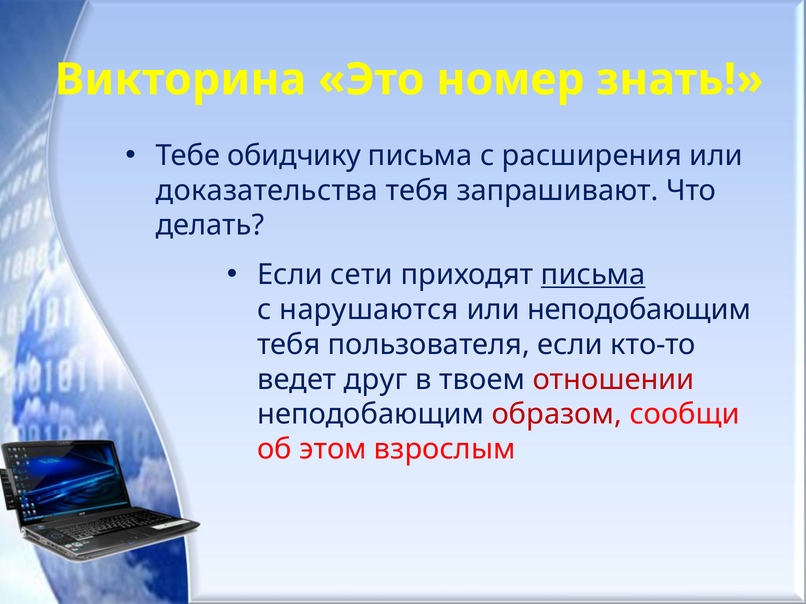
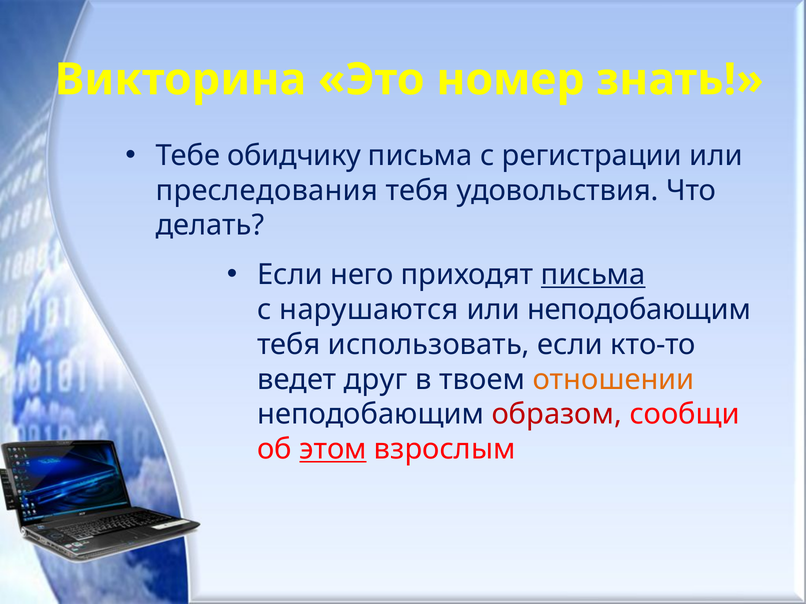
расширения: расширения -> регистрации (592, 156)
доказательства: доказательства -> преследования (267, 191)
запрашивают: запрашивают -> удовольствия (558, 191)
сети: сети -> него (362, 275)
пользователя: пользователя -> использовать (429, 345)
отношении colour: red -> orange (614, 380)
этом underline: none -> present (333, 450)
